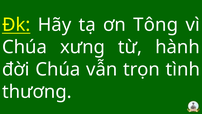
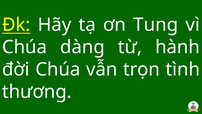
Tông: Tông -> Tung (156, 25)
xưng: xưng -> dàng (82, 47)
